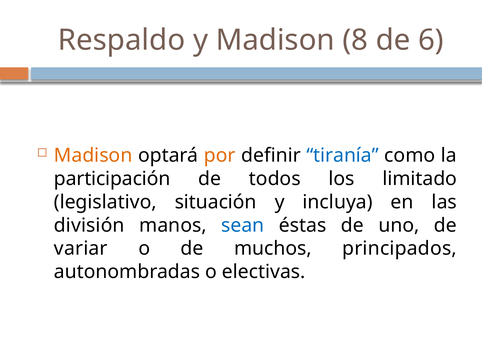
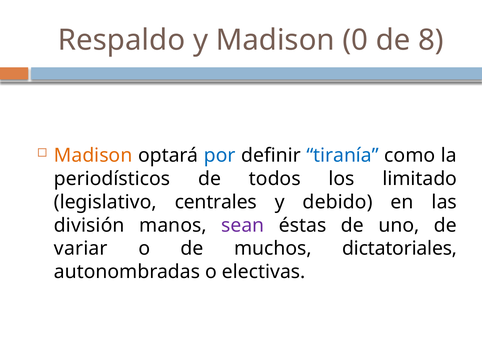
8: 8 -> 0 (355, 40)
6: 6 -> 8 (431, 40)
por colour: orange -> blue (220, 156)
participación: participación -> periodísticos (112, 179)
situación: situación -> centrales (216, 202)
incluya: incluya -> debido (338, 202)
sean colour: blue -> purple (243, 226)
principados: principados -> dictatoriales (400, 249)
